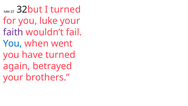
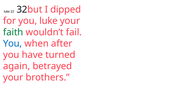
I turned: turned -> dipped (66, 10)
faith colour: purple -> green (13, 32)
went: went -> after (62, 43)
